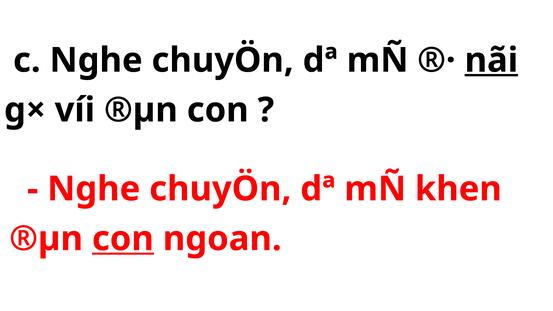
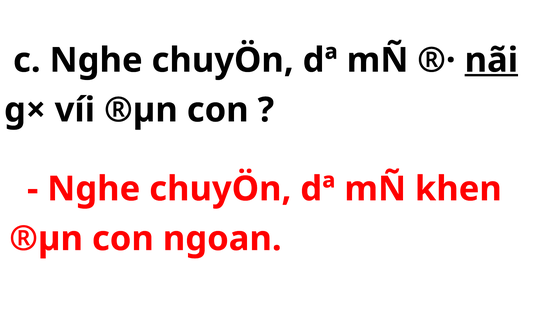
con underline: present -> none (123, 239)
